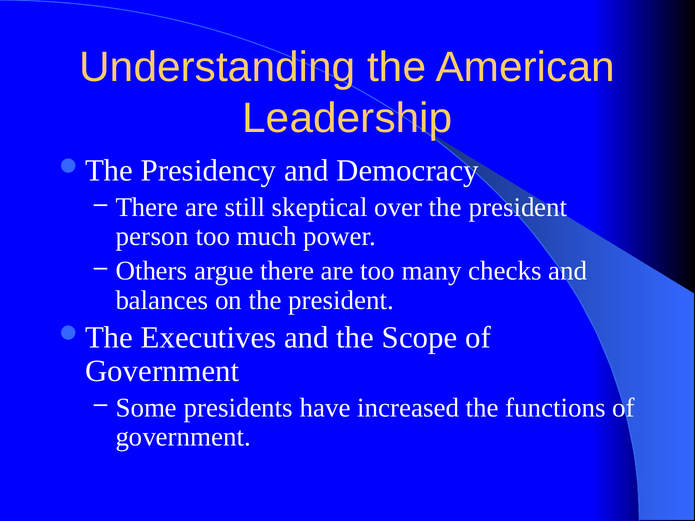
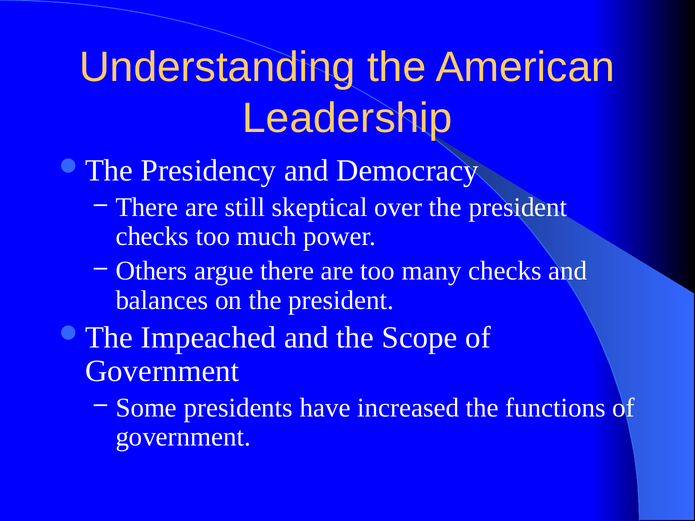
person: person -> checks (152, 236)
Executives: Executives -> Impeached (209, 338)
